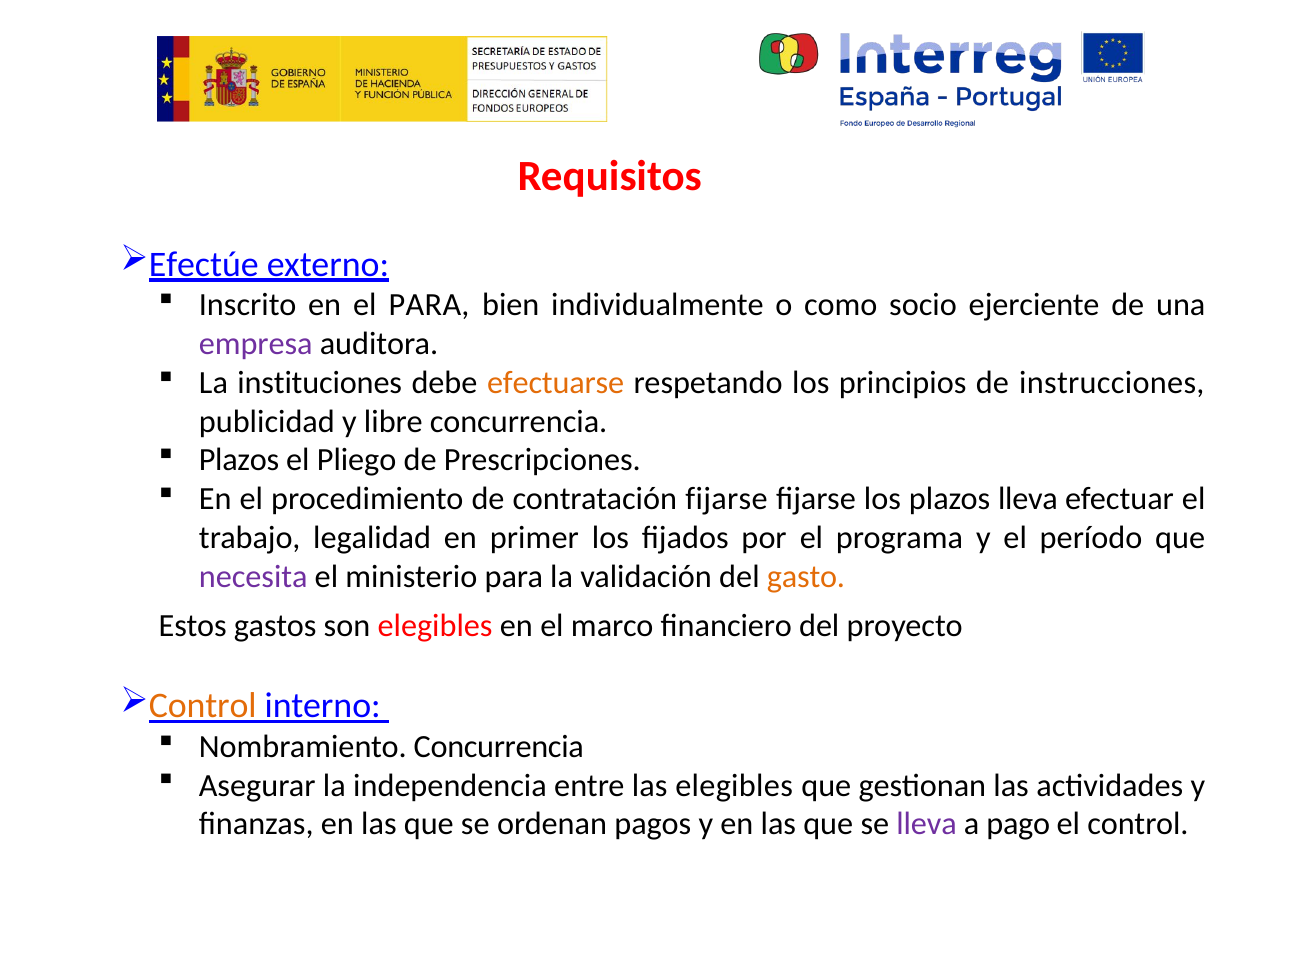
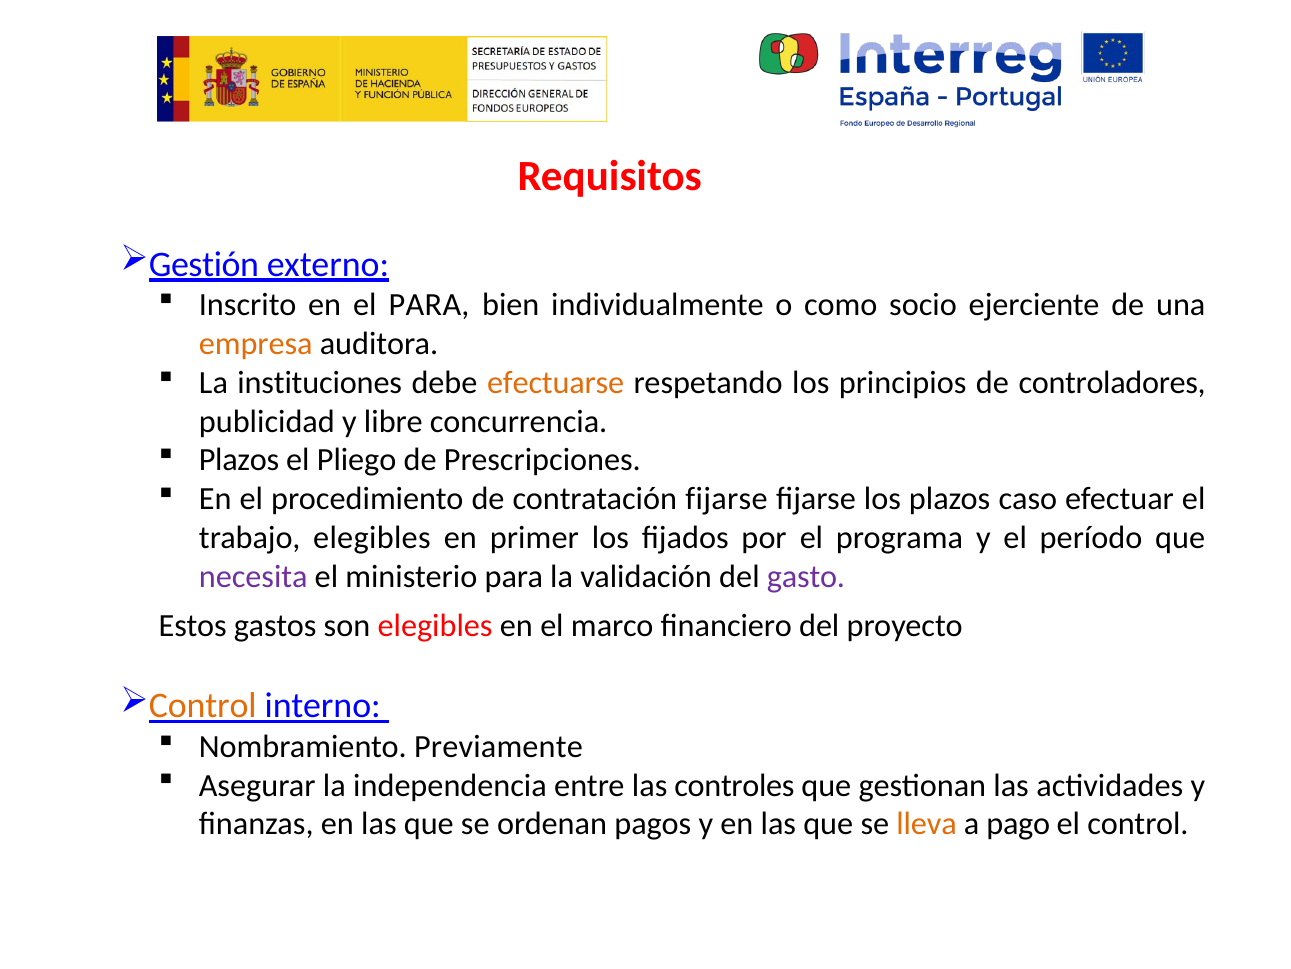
Efectúe: Efectúe -> Gestión (204, 264)
empresa colour: purple -> orange (256, 344)
instrucciones: instrucciones -> controladores (1112, 382)
plazos lleva: lleva -> caso (1028, 499)
trabajo legalidad: legalidad -> elegibles (372, 537)
gasto colour: orange -> purple (806, 576)
Nombramiento Concurrencia: Concurrencia -> Previamente (498, 746)
las elegibles: elegibles -> controles (734, 785)
lleva colour: purple -> orange (927, 824)
